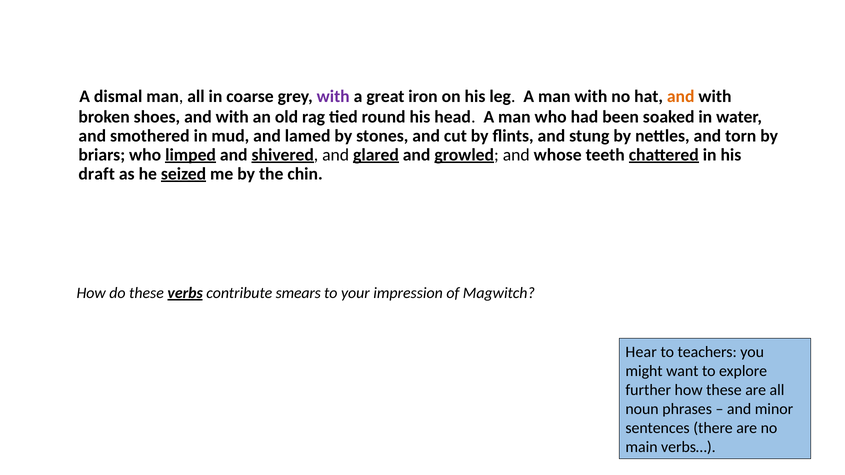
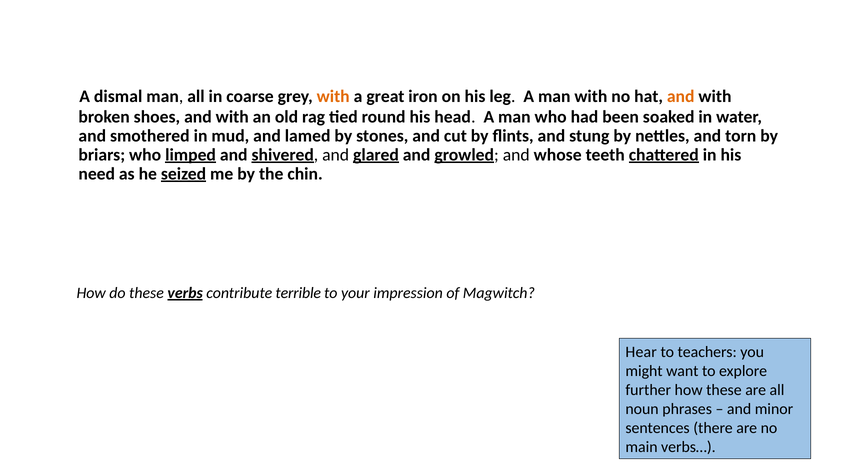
with colour: purple -> orange (333, 96)
draft: draft -> need (97, 174)
smears: smears -> terrible (298, 293)
